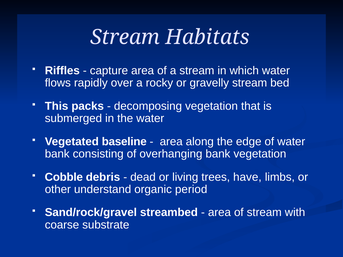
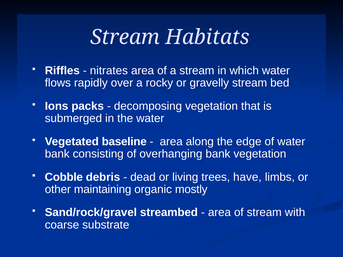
capture: capture -> nitrates (109, 71)
This: This -> Ions (57, 106)
understand: understand -> maintaining (103, 190)
period: period -> mostly (191, 190)
